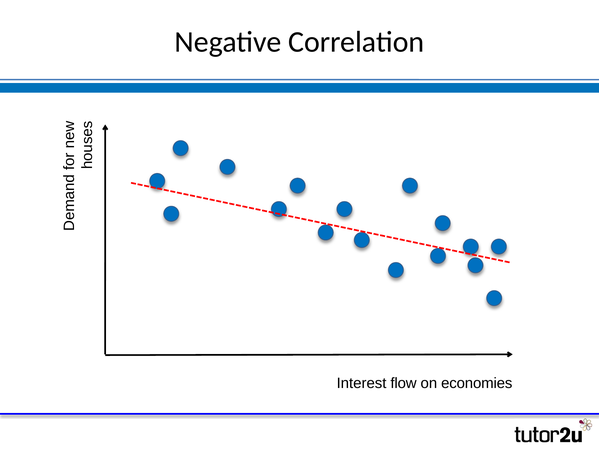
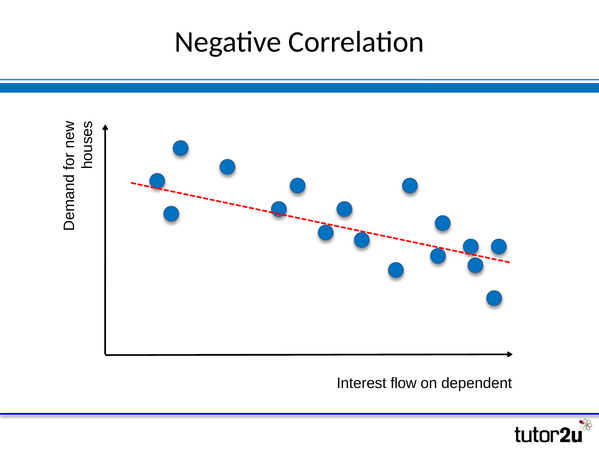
economies: economies -> dependent (477, 382)
